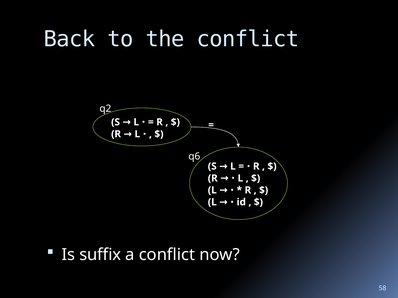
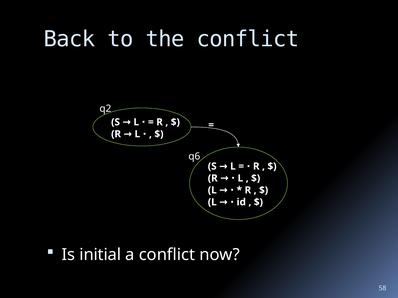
suffix: suffix -> initial (100, 255)
